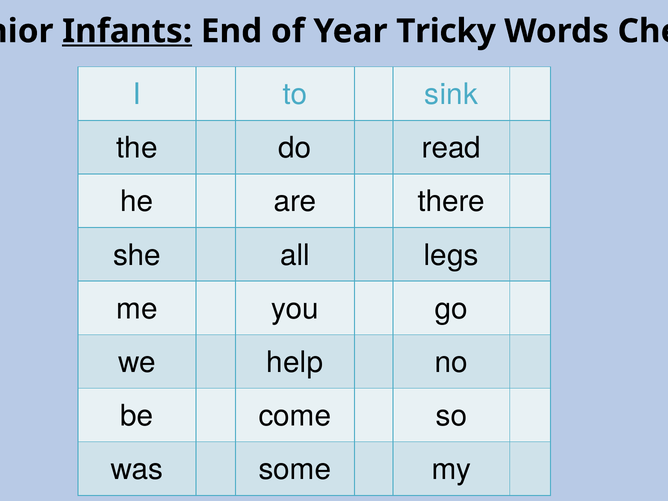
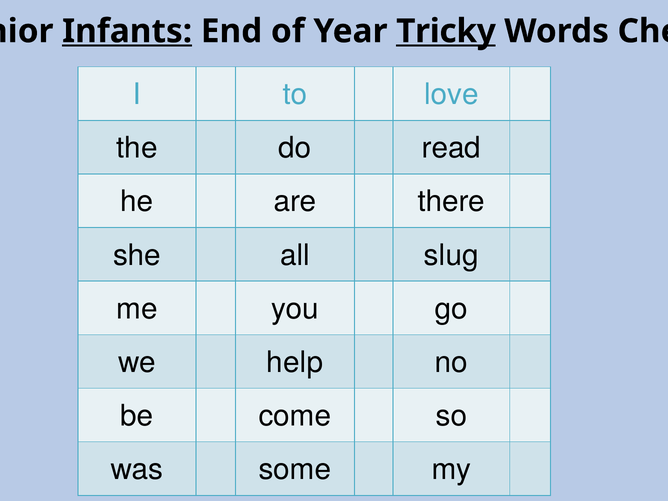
Tricky underline: none -> present (446, 31)
sink: sink -> love (451, 95)
legs: legs -> slug (451, 255)
